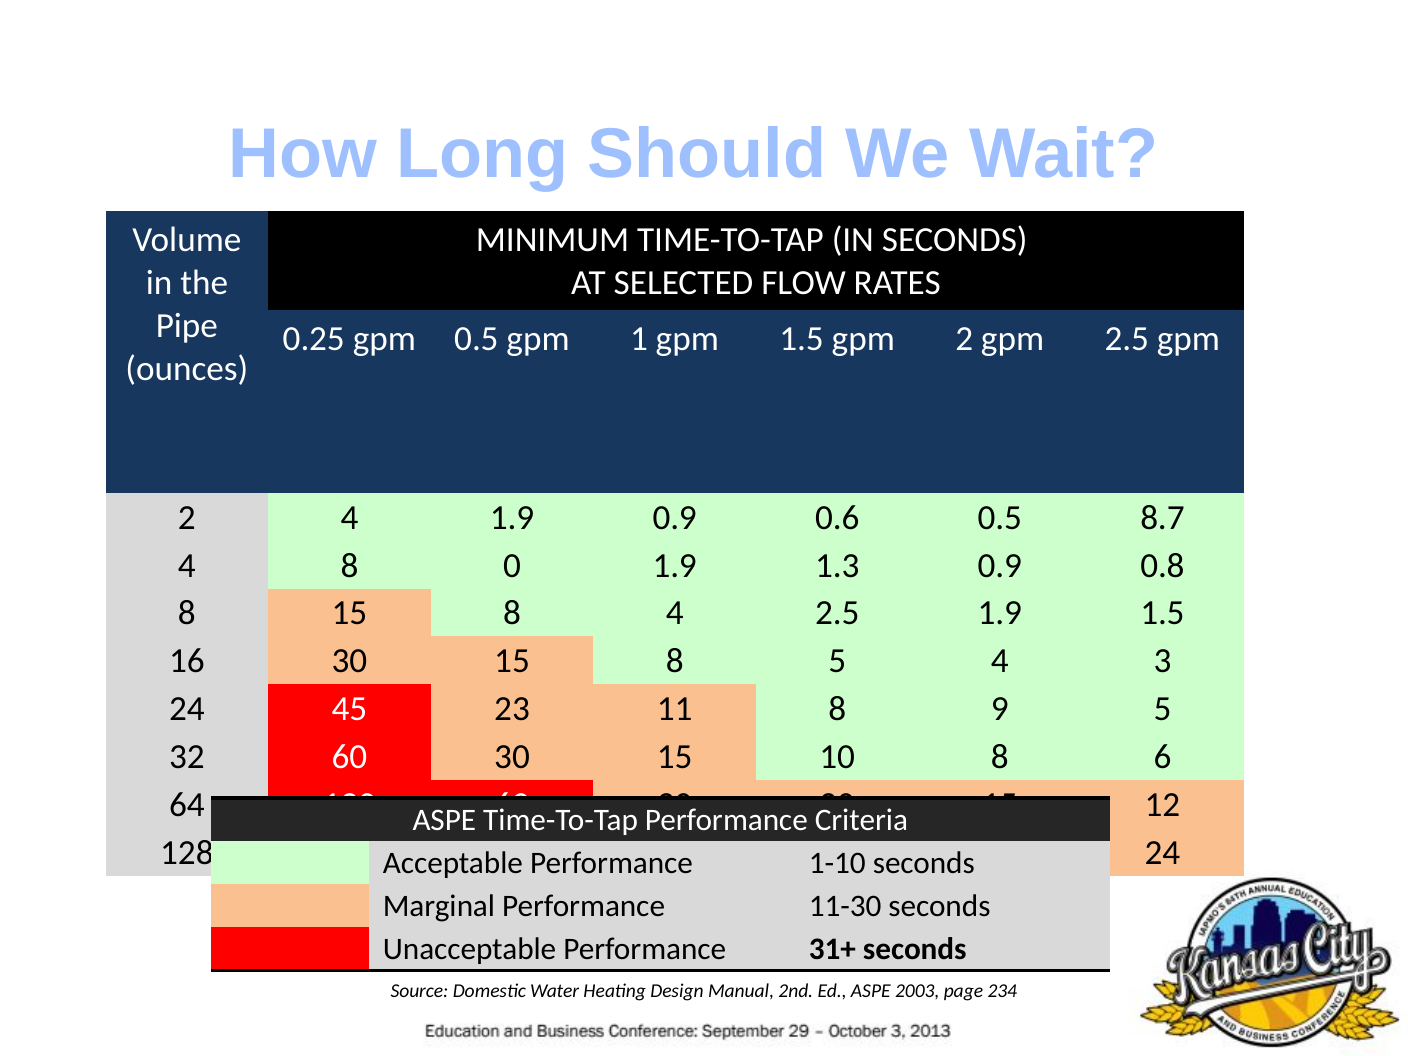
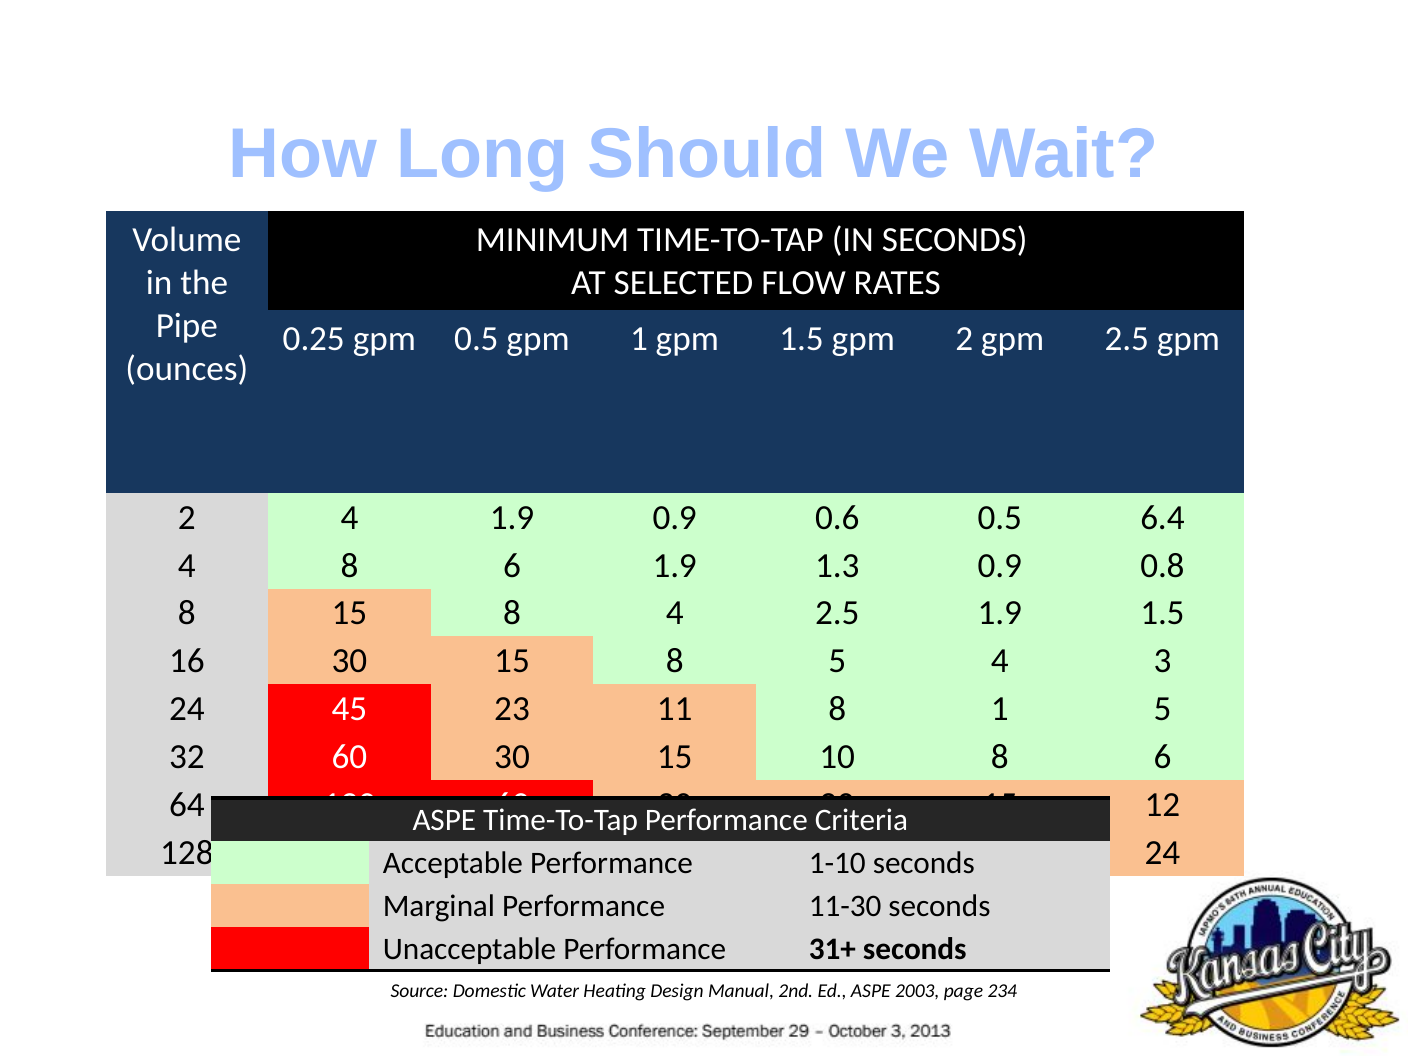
8.7: 8.7 -> 6.4 (1162, 518)
4 8 0: 0 -> 6 (512, 565)
8 9: 9 -> 1 (1000, 709)
